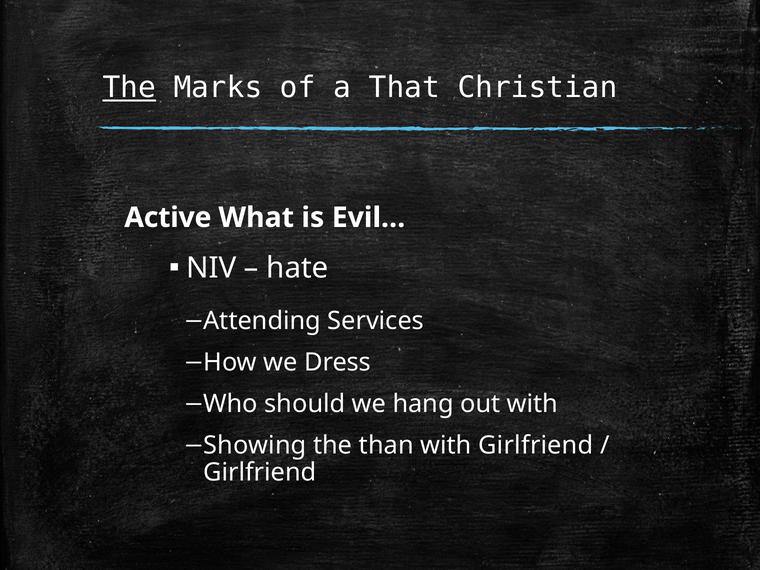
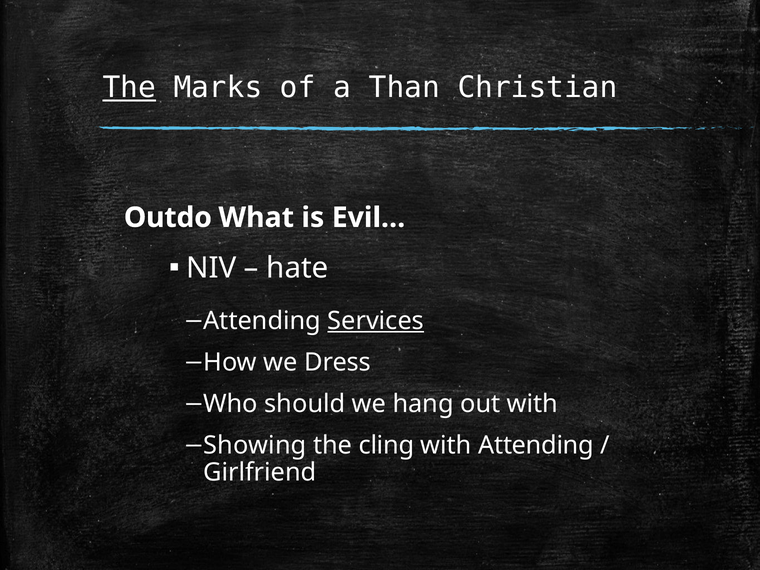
That: That -> Than (404, 88)
Active: Active -> Outdo (168, 218)
Services underline: none -> present (376, 321)
than: than -> cling (386, 445)
with Girlfriend: Girlfriend -> Attending (536, 445)
